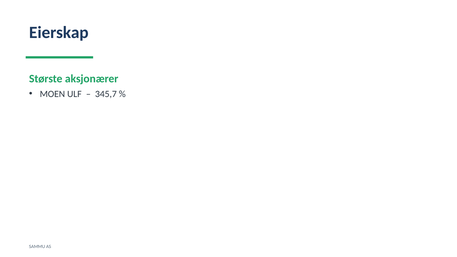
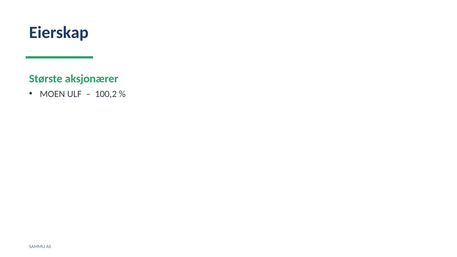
345,7: 345,7 -> 100,2 (106, 94)
